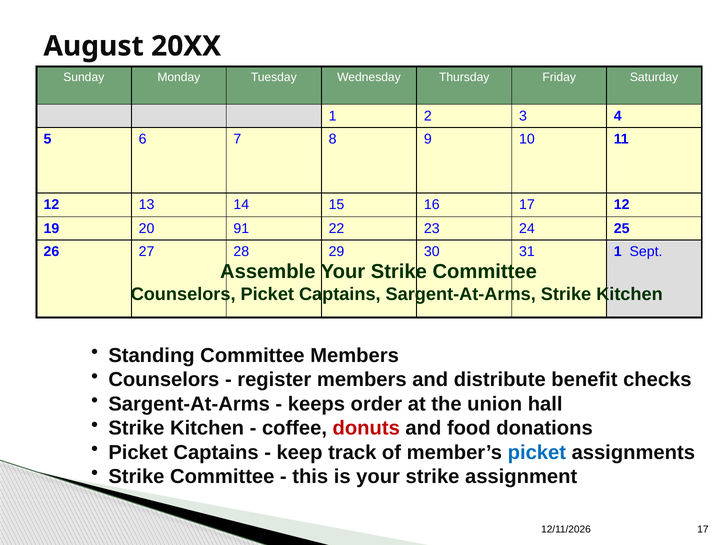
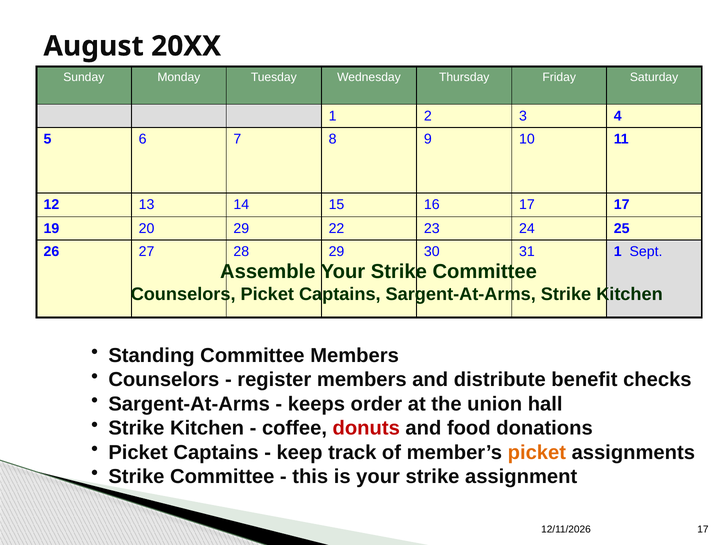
17 12: 12 -> 17 (622, 204)
20 91: 91 -> 29 (241, 228)
picket colour: blue -> orange (537, 452)
